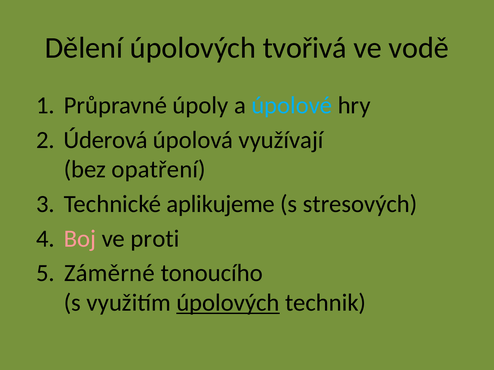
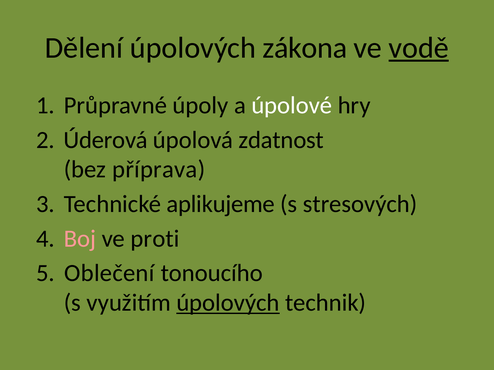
tvořivá: tvořivá -> zákona (305, 48)
vodě underline: none -> present (419, 48)
úpolové colour: light blue -> white (292, 105)
využívají: využívají -> zdatnost (281, 140)
opatření: opatření -> příprava (159, 170)
Záměrné: Záměrné -> Oblečení (109, 273)
